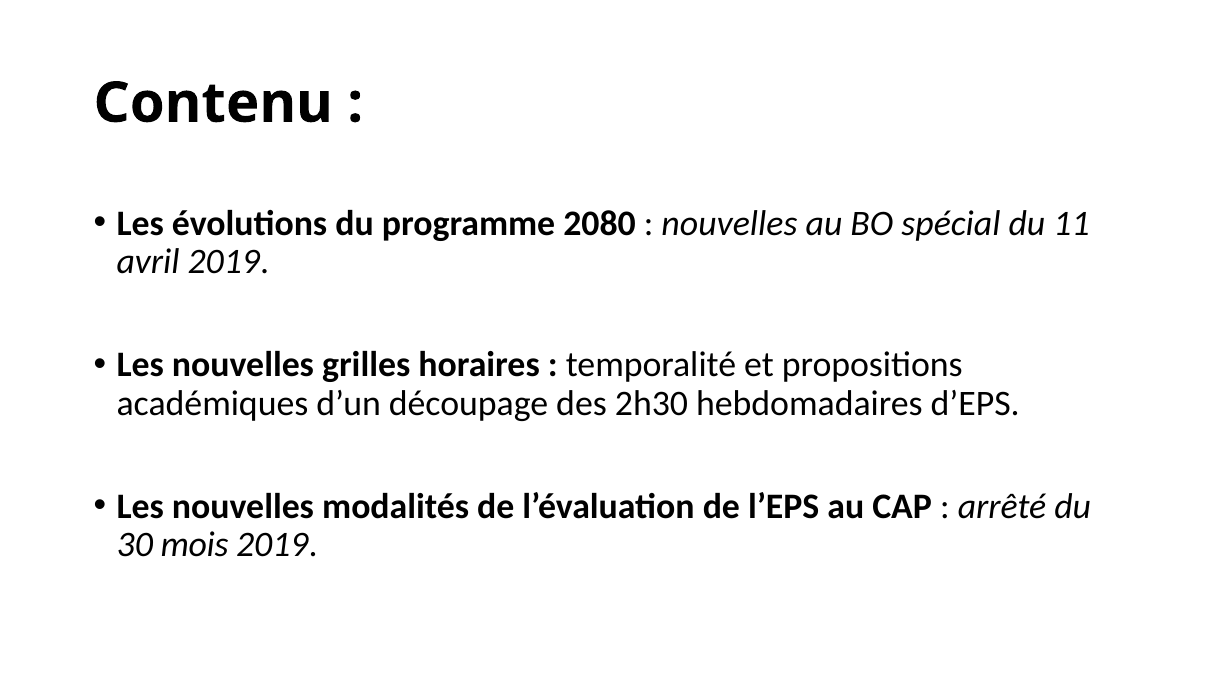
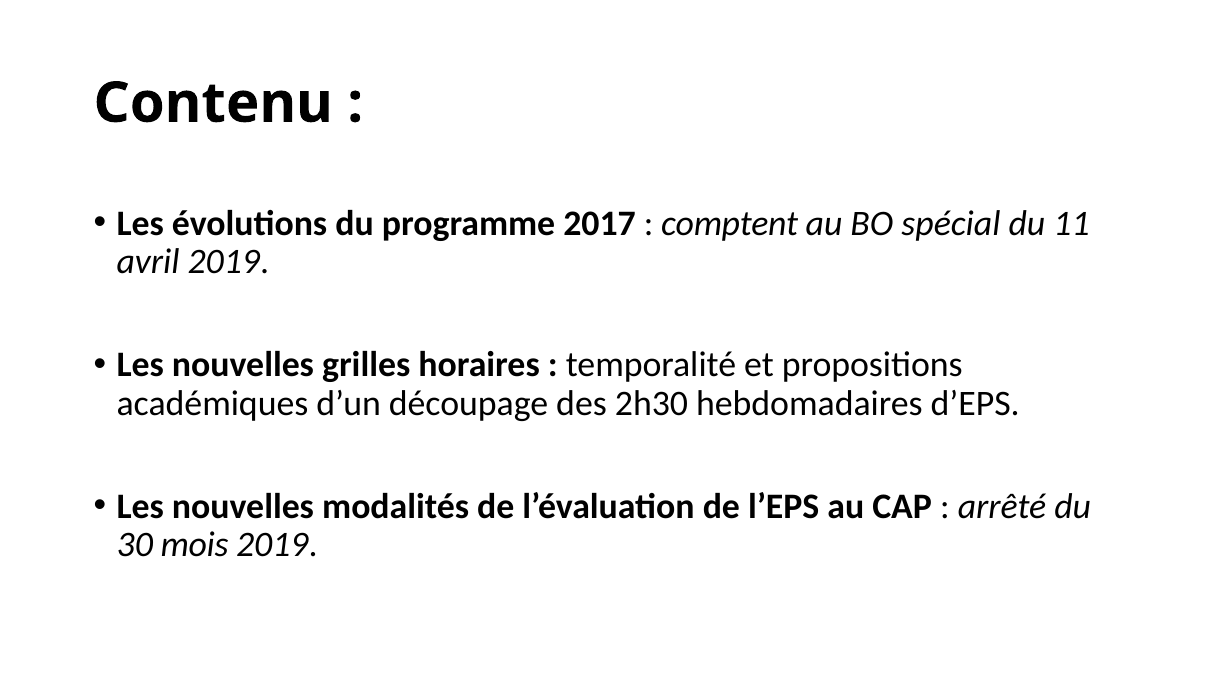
2080: 2080 -> 2017 (600, 223)
nouvelles: nouvelles -> comptent (730, 223)
